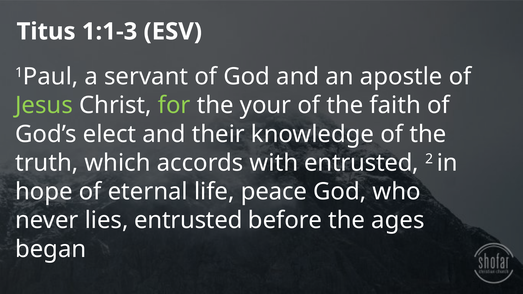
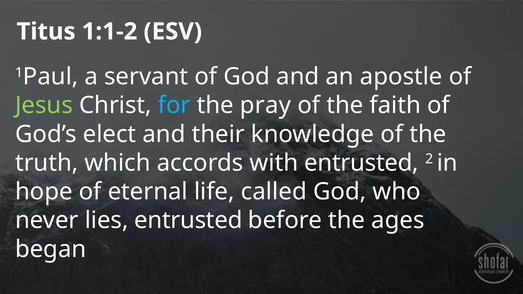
1:1-3: 1:1-3 -> 1:1-2 (110, 32)
for colour: light green -> light blue (174, 105)
your: your -> pray (265, 105)
peace: peace -> called (274, 192)
